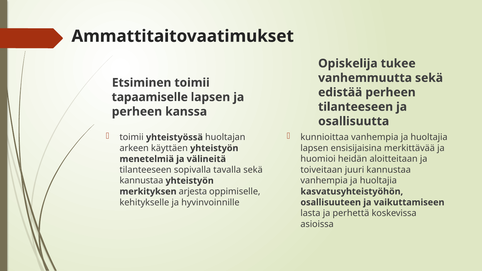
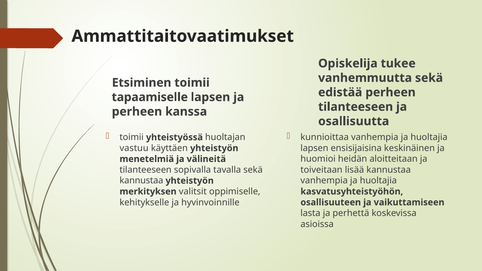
arkeen: arkeen -> vastuu (134, 148)
merkittävää: merkittävää -> keskinäinen (409, 148)
juuri: juuri -> lisää (354, 170)
arjesta: arjesta -> valitsit (193, 192)
